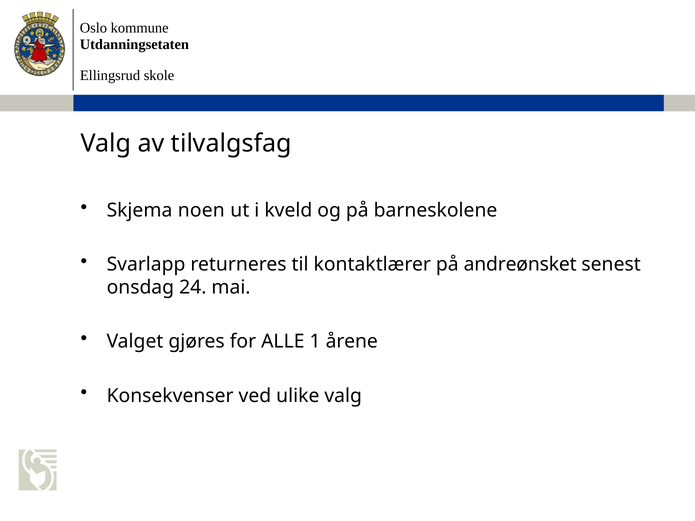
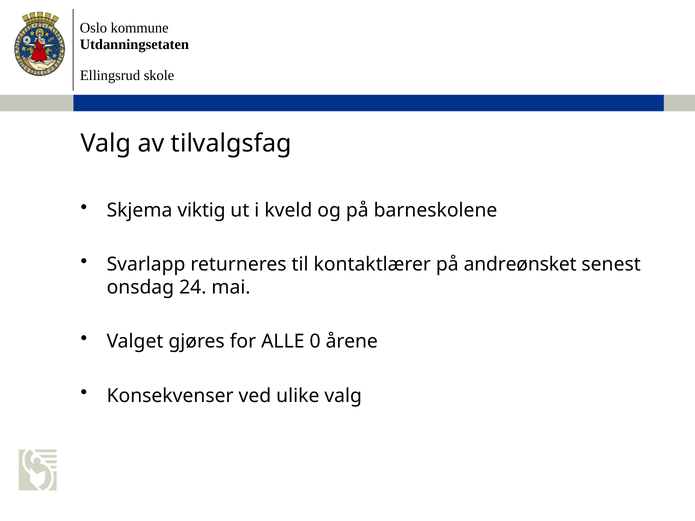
noen: noen -> viktig (201, 210)
1: 1 -> 0 (315, 342)
